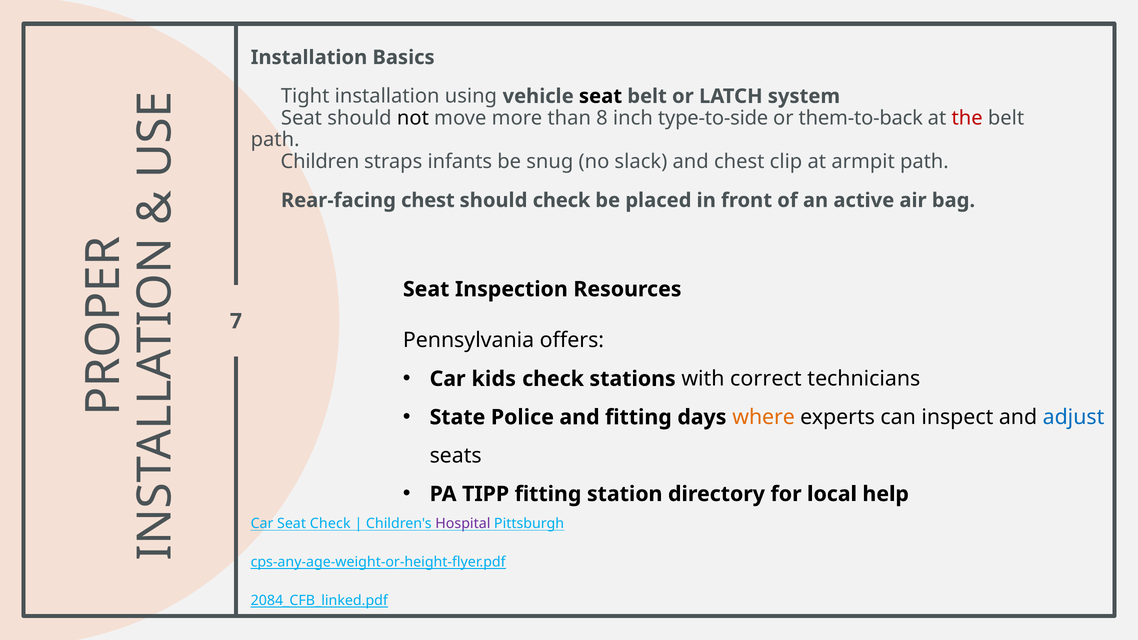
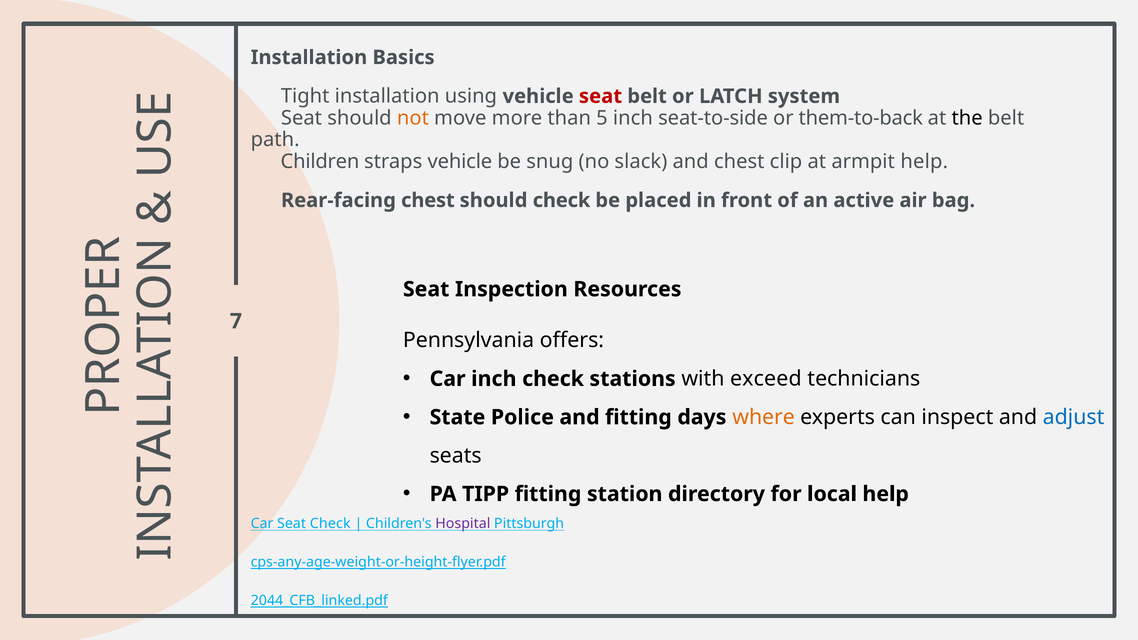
seat colour: black -> red (601, 96)
not colour: black -> orange (413, 118)
8: 8 -> 5 (602, 118)
type-to-side: type-to-side -> seat-to-side (713, 118)
the colour: red -> black (967, 118)
straps infants: infants -> vehicle (460, 162)
armpit path: path -> help (924, 162)
Car kids: kids -> inch (494, 379)
correct: correct -> exceed (766, 379)
2084_CFB_linked.pdf: 2084_CFB_linked.pdf -> 2044_CFB_linked.pdf (319, 601)
